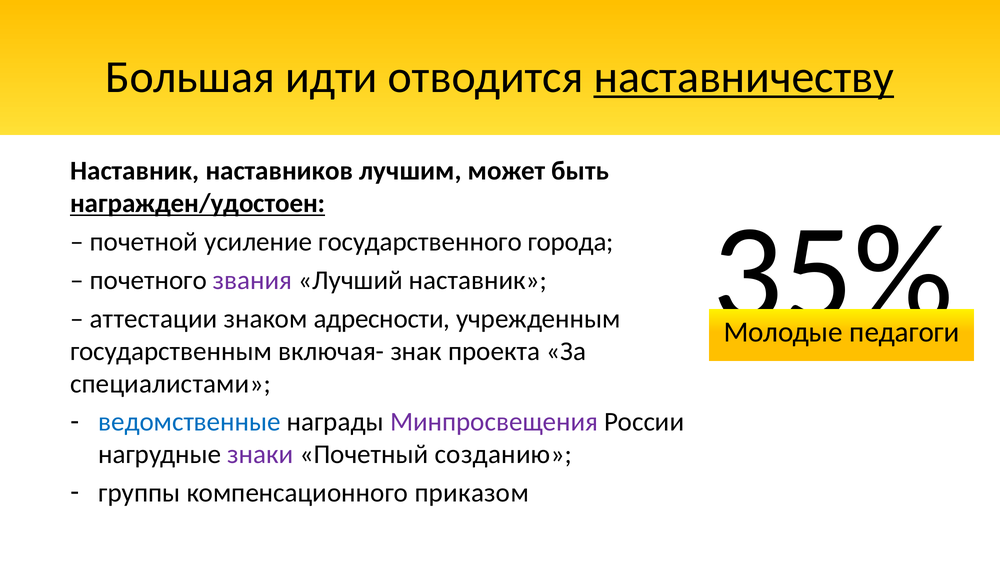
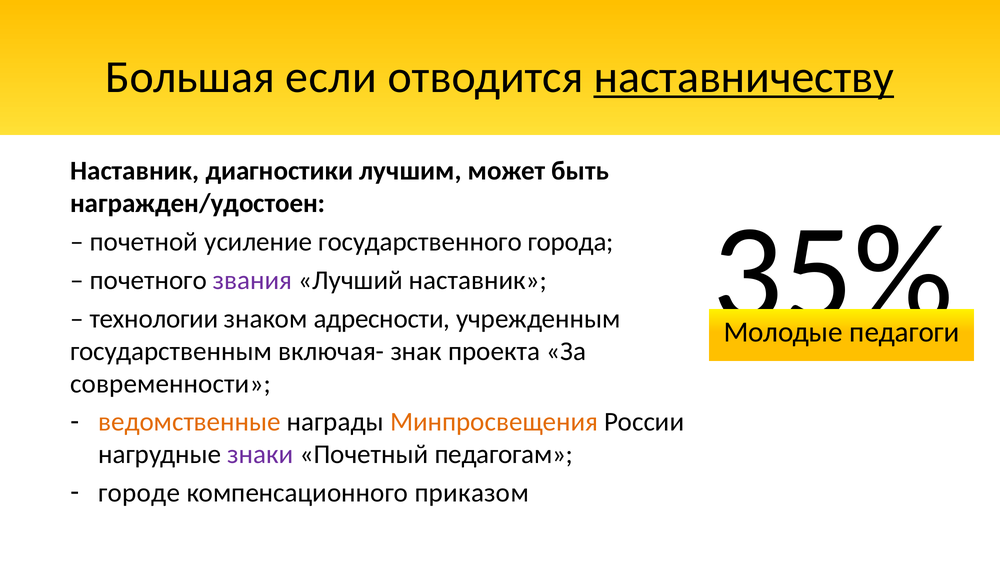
идти: идти -> если (331, 77)
наставников: наставников -> диагностики (279, 171)
награжден/удостоен underline: present -> none (198, 203)
аттестации: аттестации -> технологии (154, 318)
специалистами: специалистами -> современности (170, 383)
ведомственные colour: blue -> orange (189, 422)
Минпросвещения colour: purple -> orange (494, 422)
созданию: созданию -> педагогам (504, 454)
группы: группы -> городе (139, 492)
